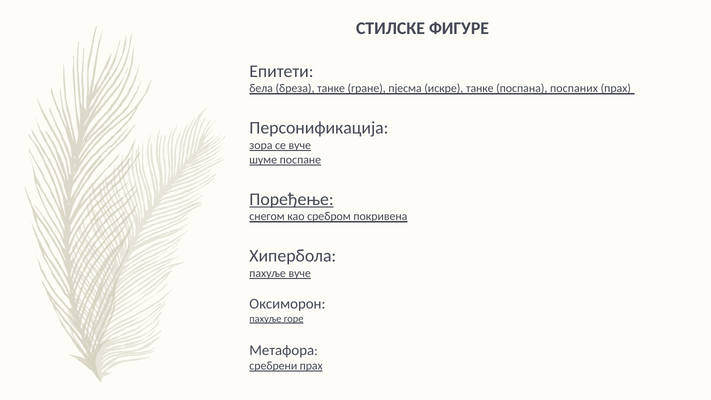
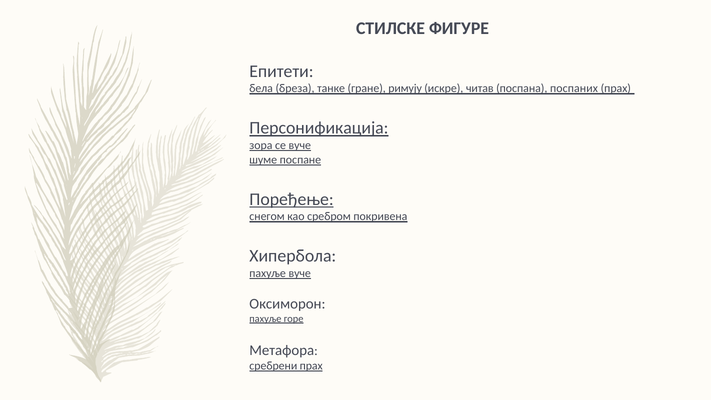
пјесма: пјесма -> римују (405, 89)
искре танке: танке -> читав (480, 89)
Персонификација underline: none -> present (319, 128)
